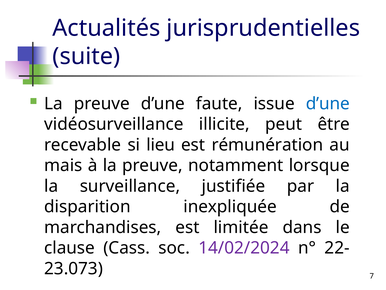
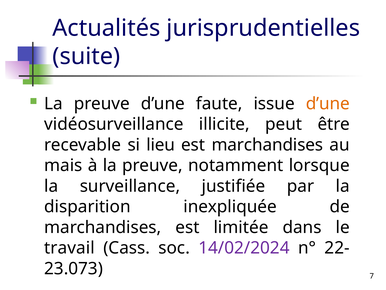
d’une colour: blue -> orange (328, 103)
est rémunération: rémunération -> marchandises (267, 145)
clause: clause -> travail (69, 248)
